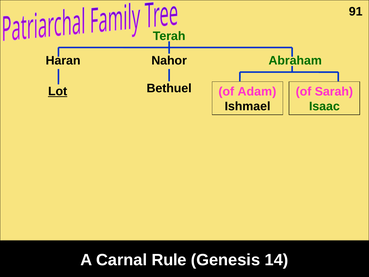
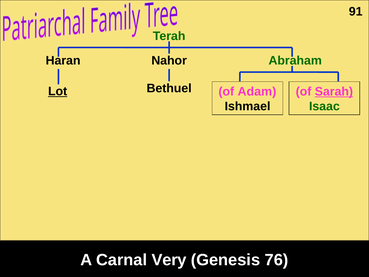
Sarah underline: none -> present (334, 92)
Rule: Rule -> Very (169, 260)
14: 14 -> 76 (277, 260)
